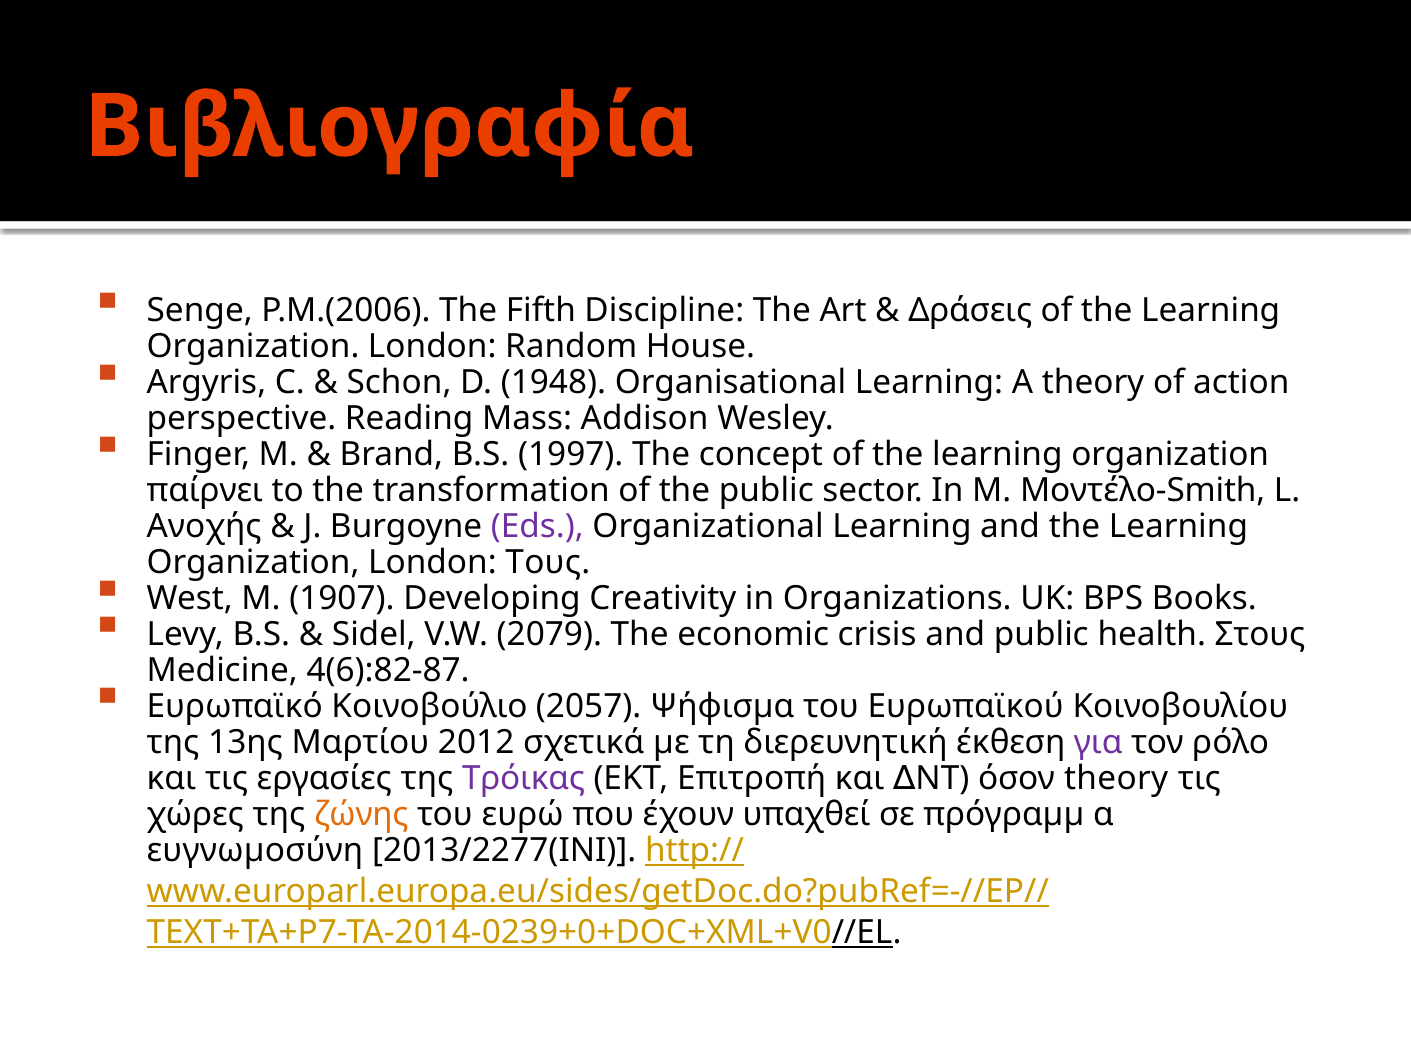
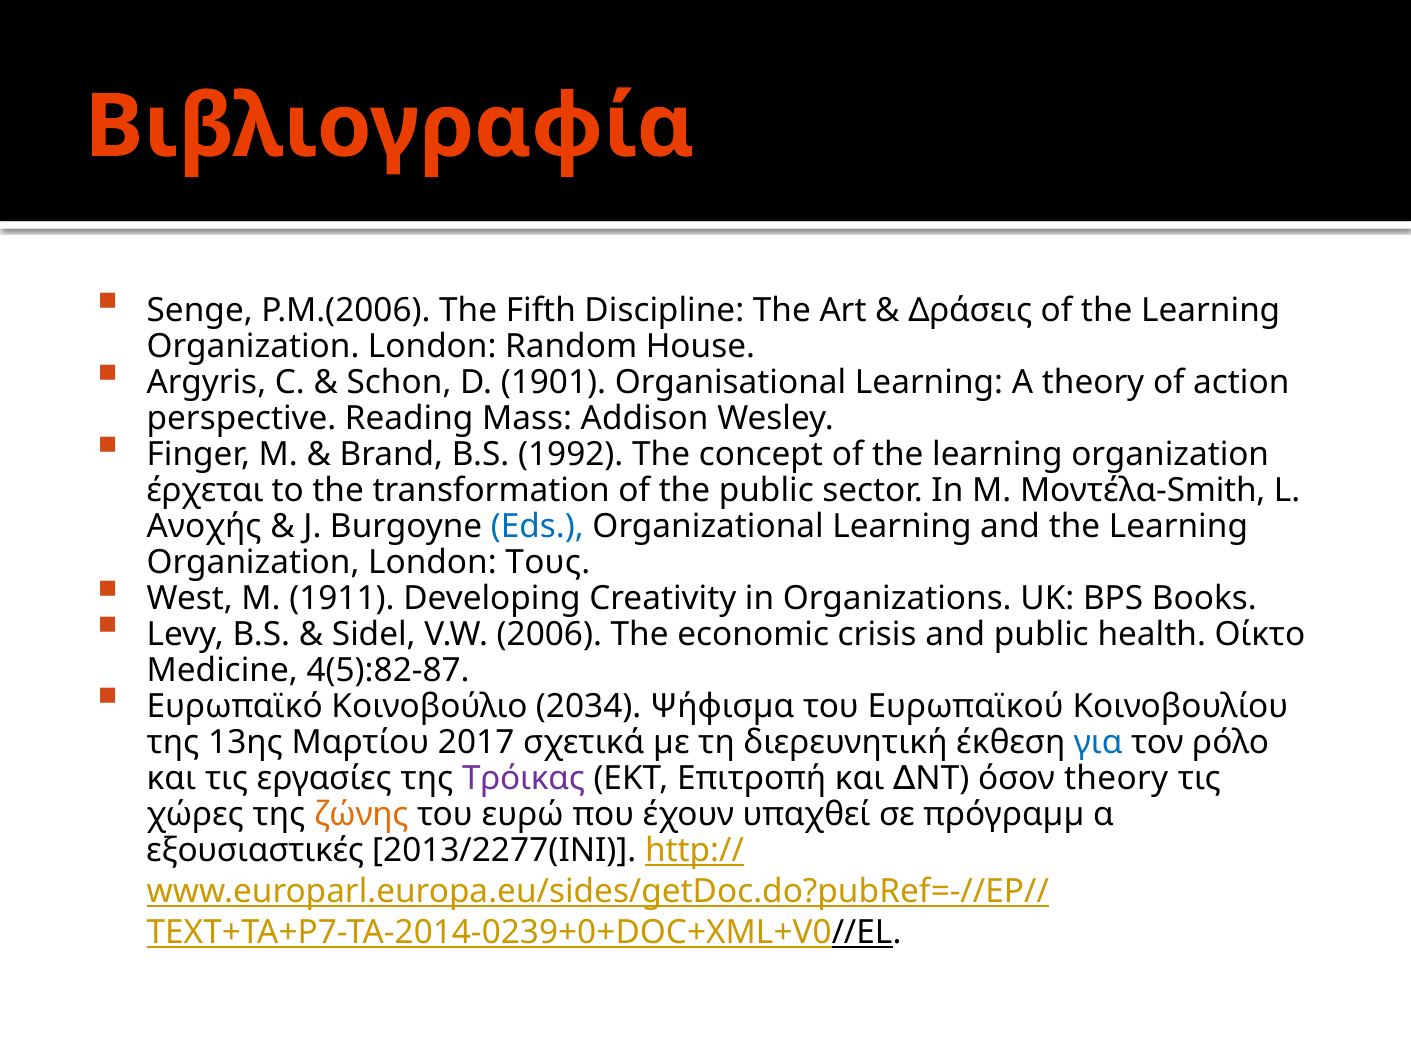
1948: 1948 -> 1901 (553, 382)
1997: 1997 -> 1992 (571, 454)
παίρνει: παίρνει -> έρχεται (205, 490)
Μοντέλο-Smith: Μοντέλο-Smith -> Μοντέλα-Smith (1143, 490)
Eds colour: purple -> blue (537, 526)
1907: 1907 -> 1911 (342, 598)
2079: 2079 -> 2006 (549, 634)
Στους: Στους -> Οίκτο (1260, 634)
4(6):82-87: 4(6):82-87 -> 4(5):82-87 (388, 670)
2057: 2057 -> 2034 (589, 706)
2012: 2012 -> 2017 (476, 742)
για colour: purple -> blue (1098, 742)
ευγνωµοσύνη: ευγνωµοσύνη -> εξουσιαστικές (255, 850)
